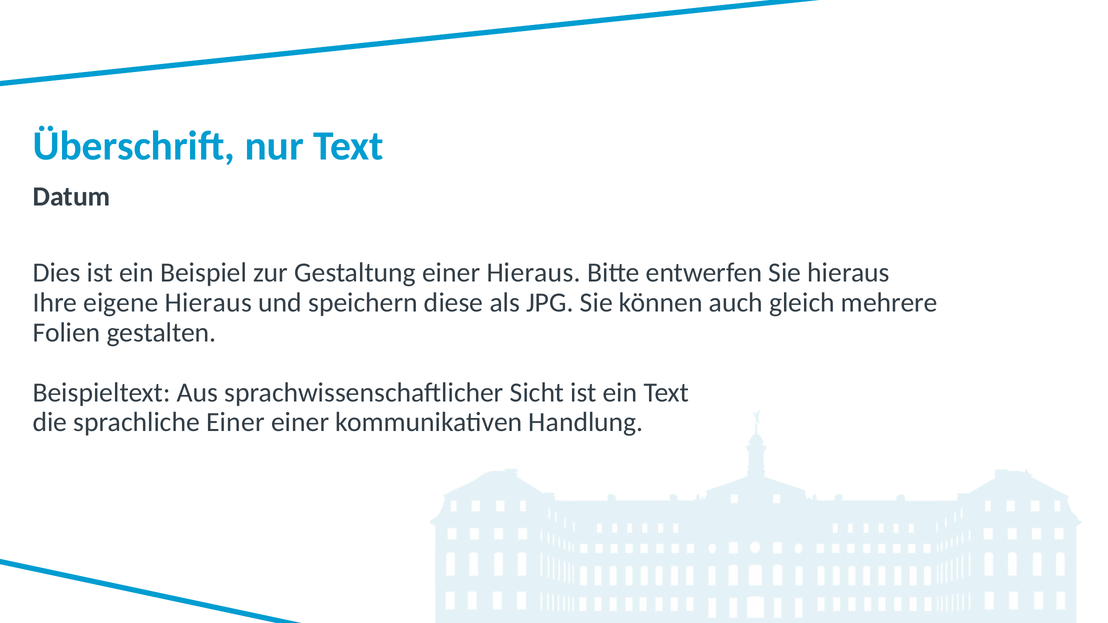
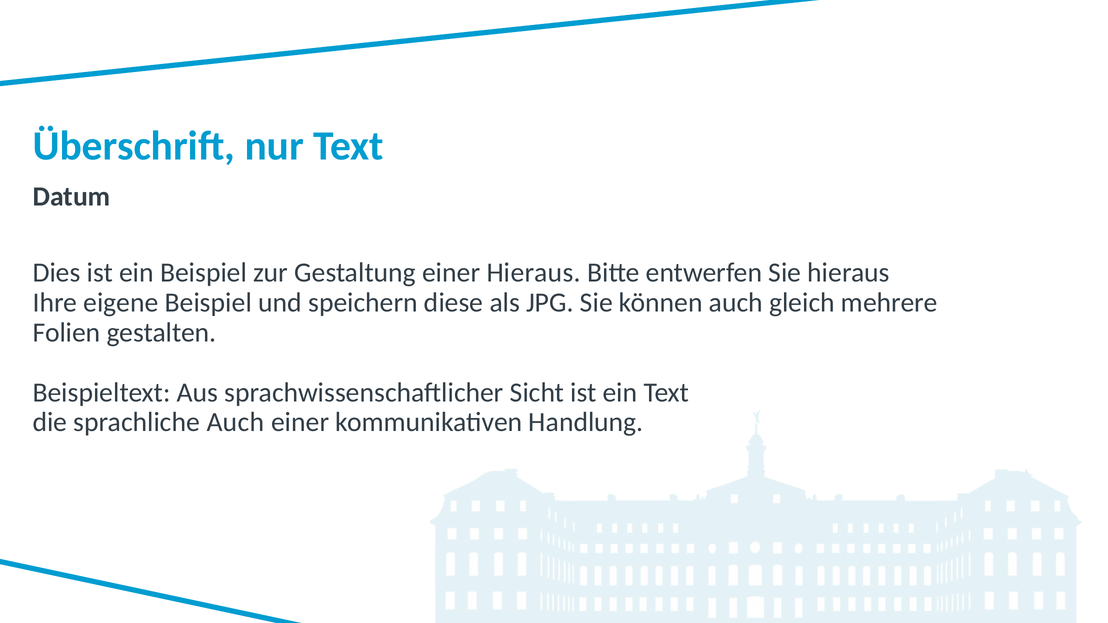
eigene Hieraus: Hieraus -> Beispiel (208, 303)
sprachliche Einer: Einer -> Auch (235, 422)
